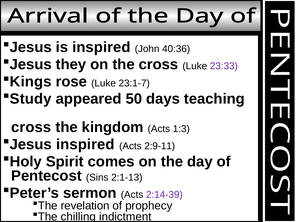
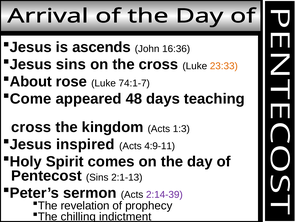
is inspired: inspired -> ascends (101, 47)
40:36: 40:36 -> 16:36 (176, 49)
Jesus they: they -> sins (71, 64)
23:33 colour: purple -> orange (224, 66)
Kings: Kings -> About (31, 82)
23:1-7: 23:1-7 -> 74:1-7 (134, 83)
Study: Study -> Come (31, 99)
50: 50 -> 48 (134, 99)
2:9-11: 2:9-11 -> 4:9-11 (160, 146)
